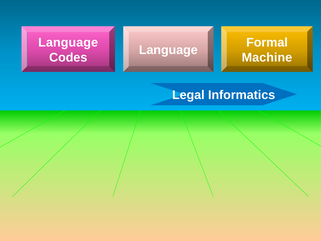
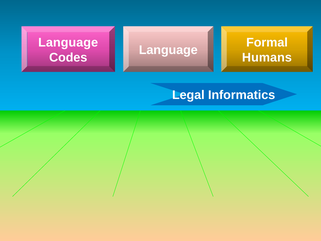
Machine: Machine -> Humans (267, 57)
